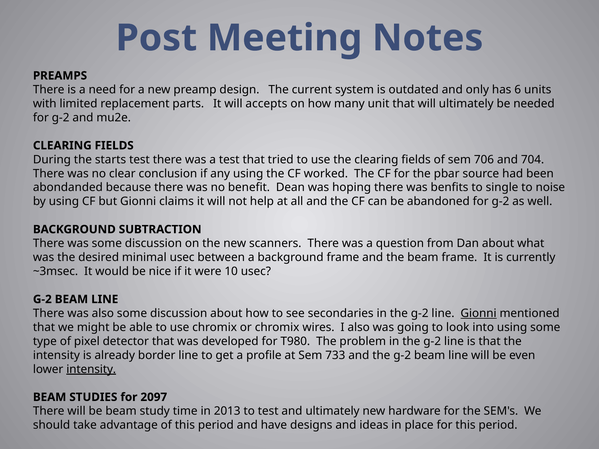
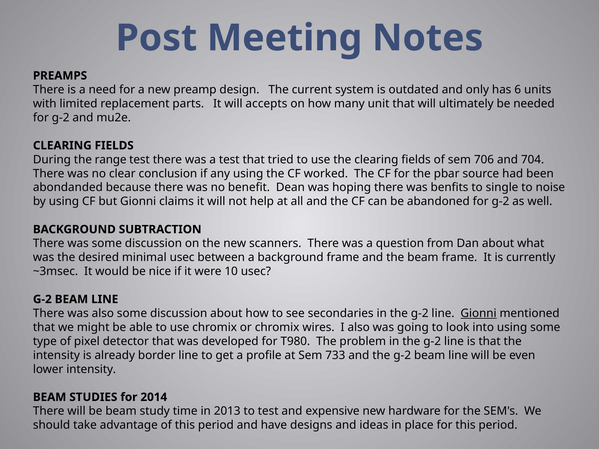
starts: starts -> range (111, 160)
intensity underline: present -> none (91, 369)
2097: 2097 -> 2014 (154, 397)
and ultimately: ultimately -> expensive (333, 411)
